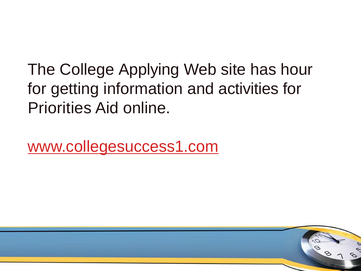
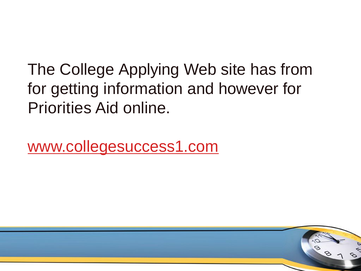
hour: hour -> from (297, 69)
activities: activities -> however (248, 89)
